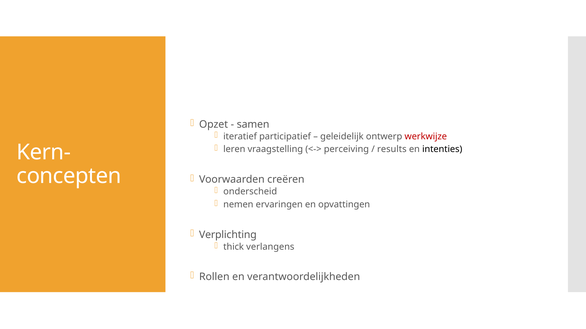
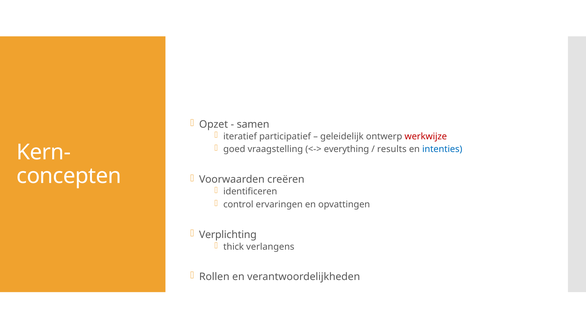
leren: leren -> goed (234, 150)
perceiving: perceiving -> everything (346, 150)
intenties colour: black -> blue (442, 150)
onderscheid: onderscheid -> identificeren (250, 192)
nemen: nemen -> control (238, 205)
